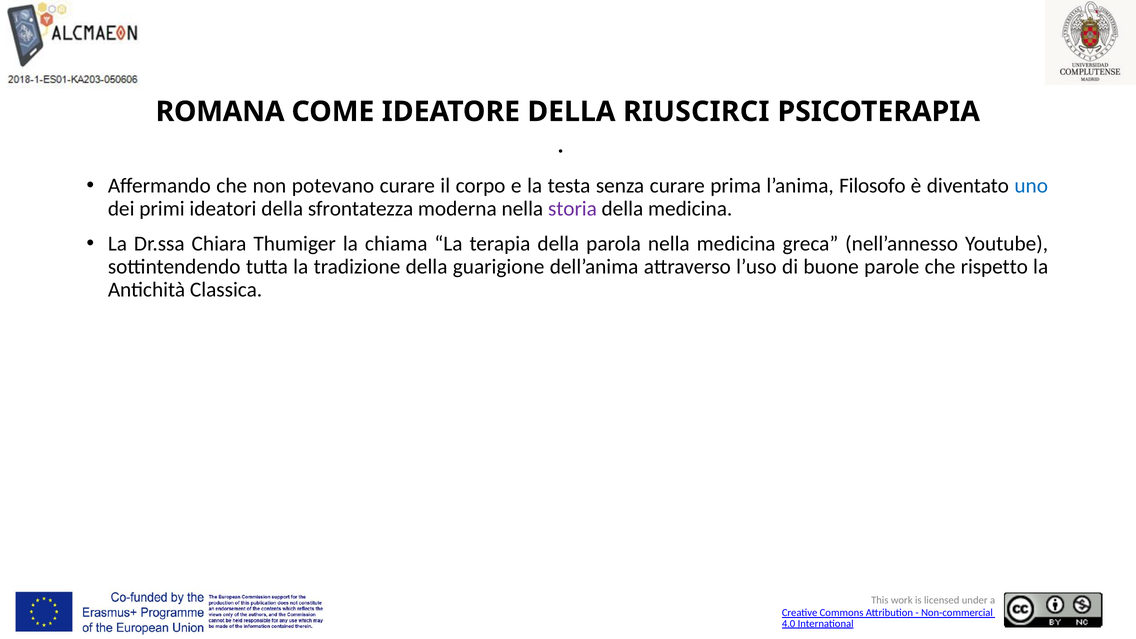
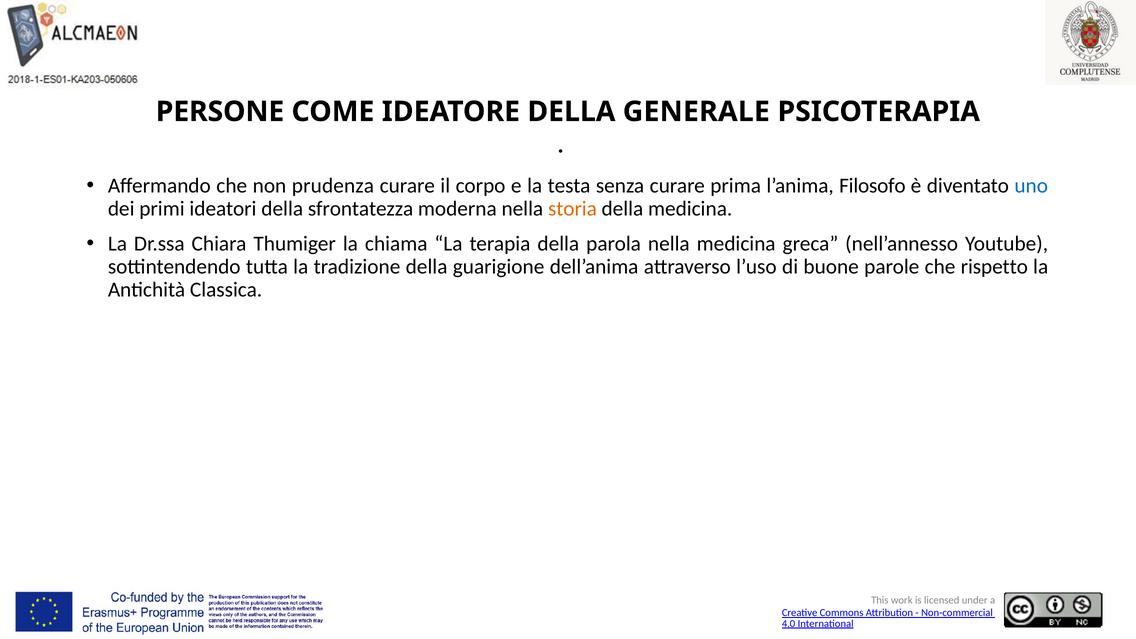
ROMANA: ROMANA -> PERSONE (220, 112)
RIUSCIRCI: RIUSCIRCI -> GENERALE (696, 112)
potevano: potevano -> prudenza (333, 186)
storia colour: purple -> orange (572, 209)
